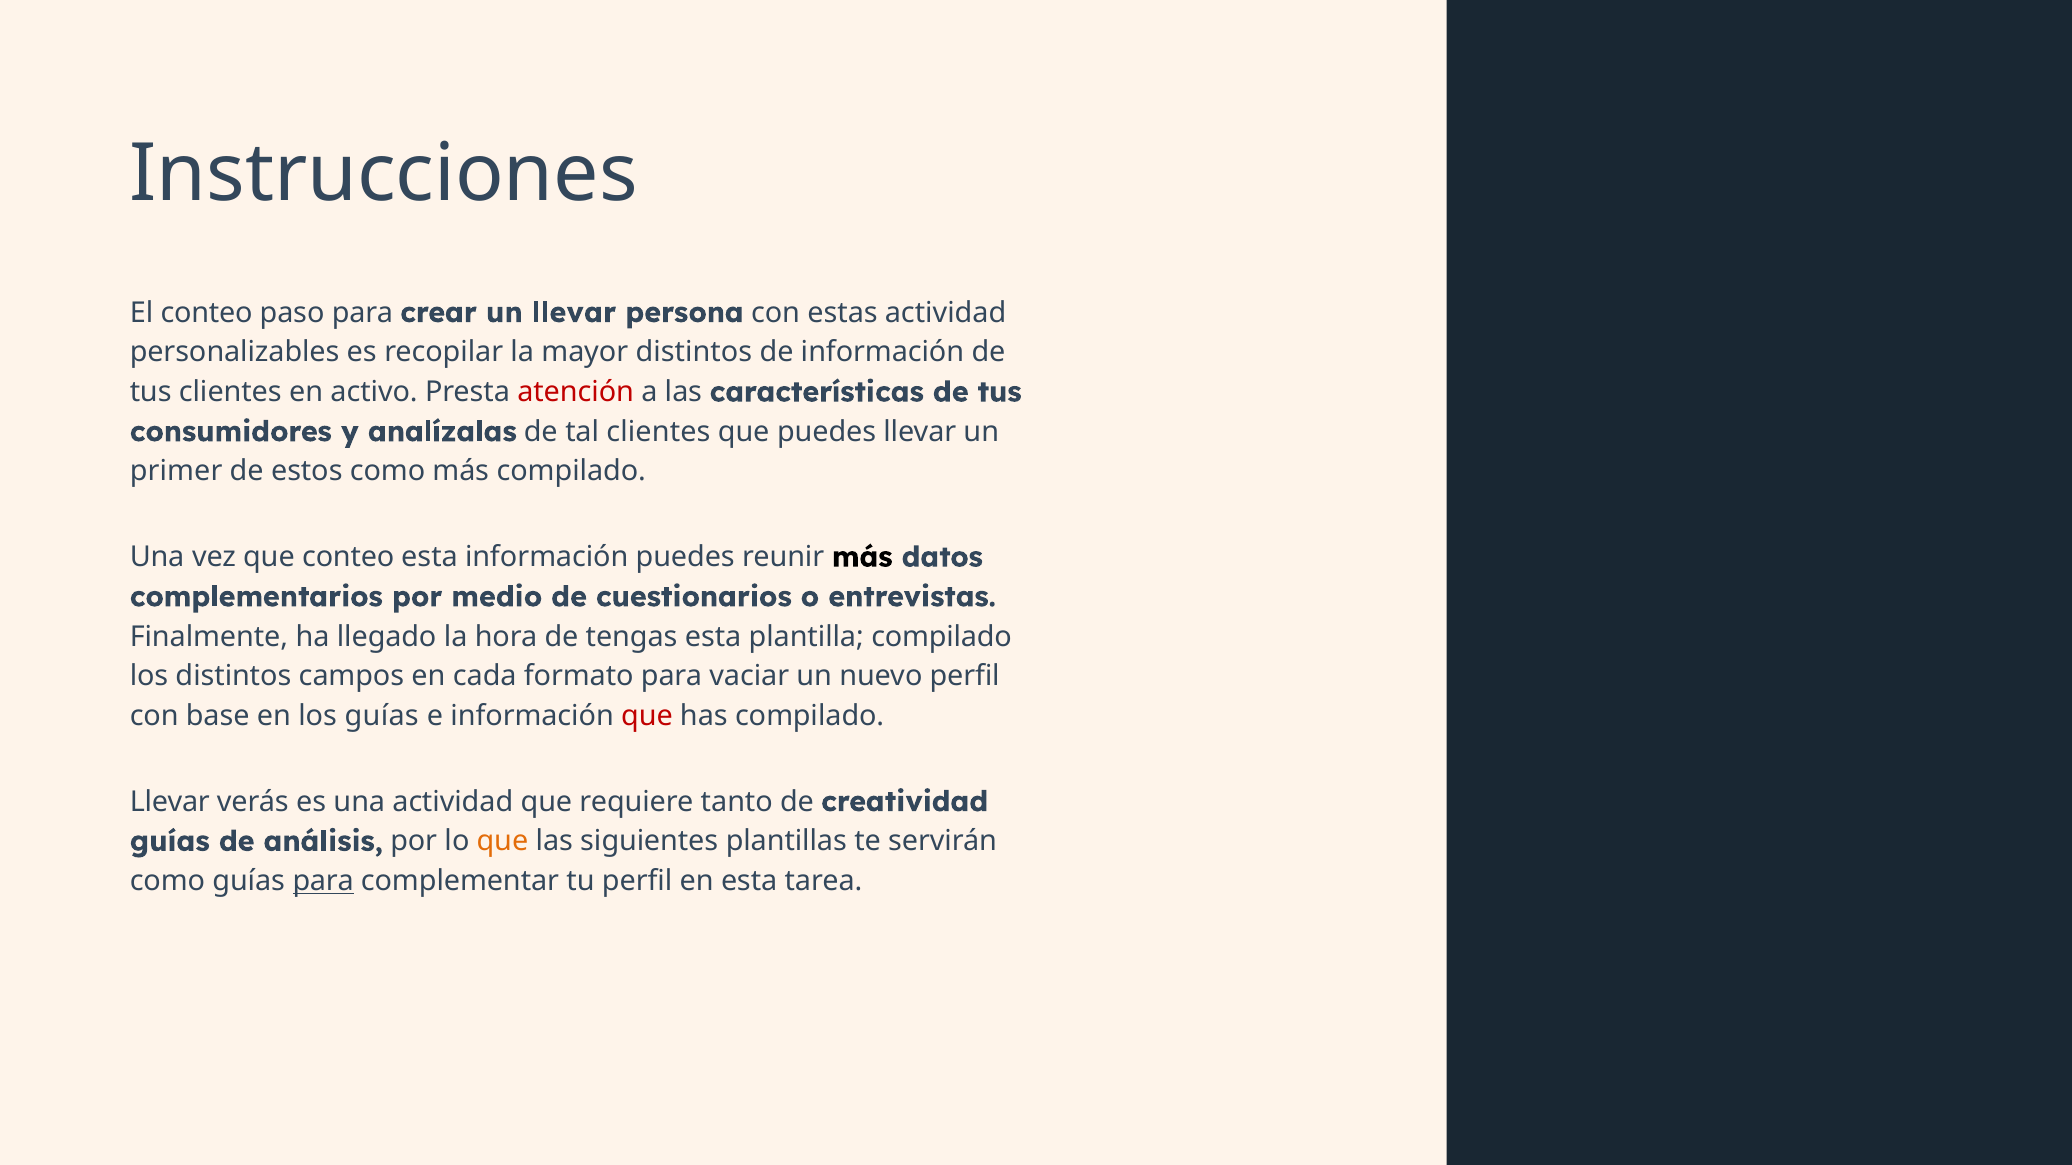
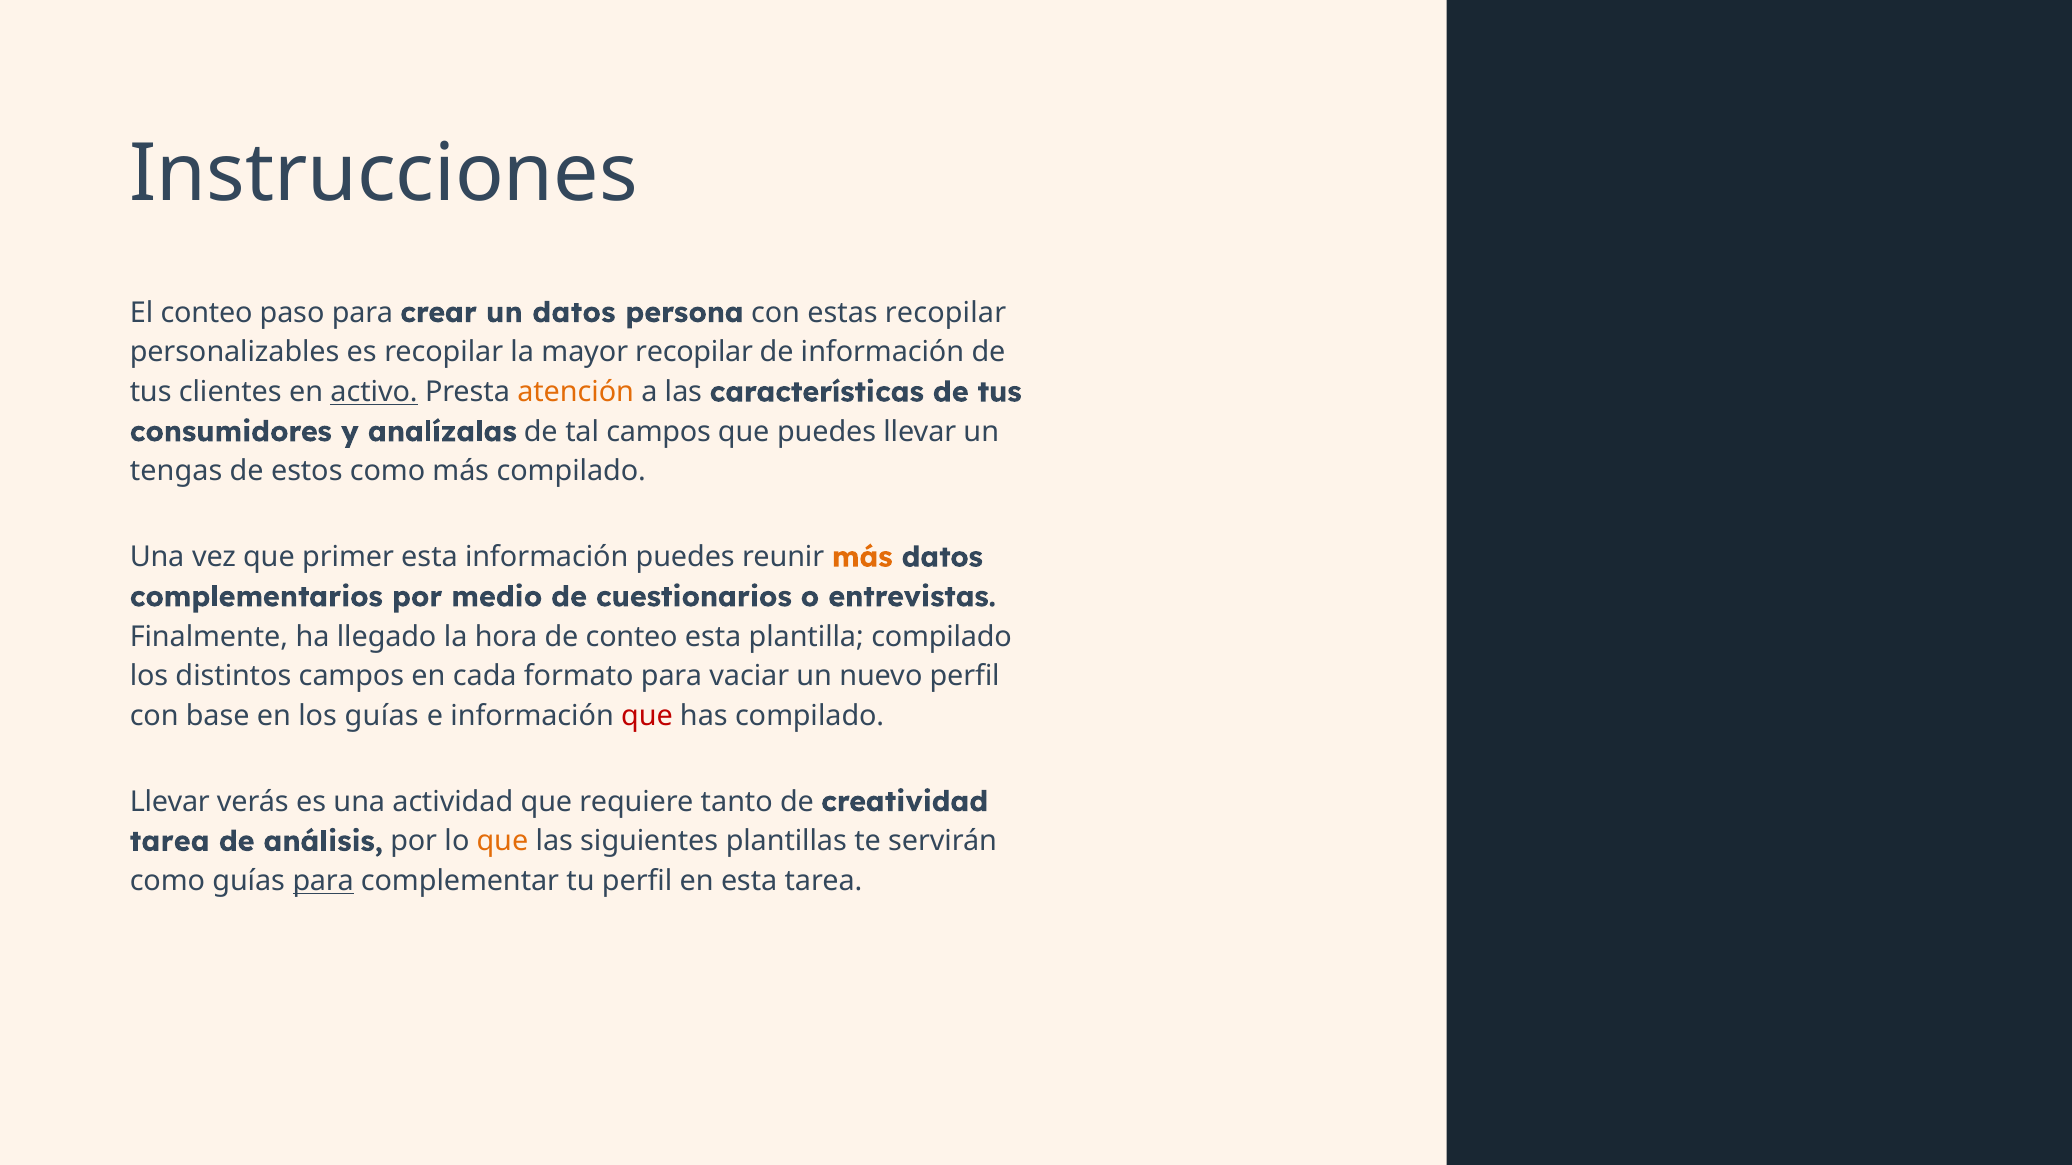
un llevar: llevar -> datos (574, 313)
estas actividad: actividad -> recopilar (945, 313)
mayor distintos: distintos -> recopilar (694, 353)
activo underline: none -> present (374, 392)
atención colour: red -> orange (576, 392)
tal clientes: clientes -> campos (659, 432)
primer: primer -> tengas (176, 472)
que conteo: conteo -> primer (348, 557)
más colour: black -> orange (862, 557)
de tengas: tengas -> conteo (632, 637)
guías: guías -> tarea (170, 842)
